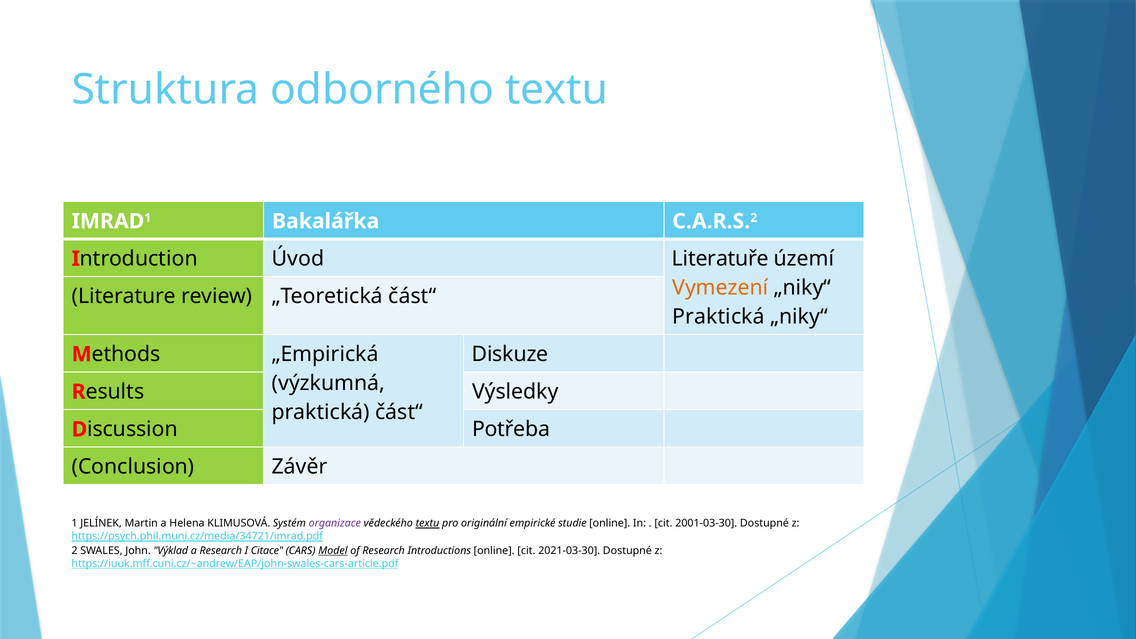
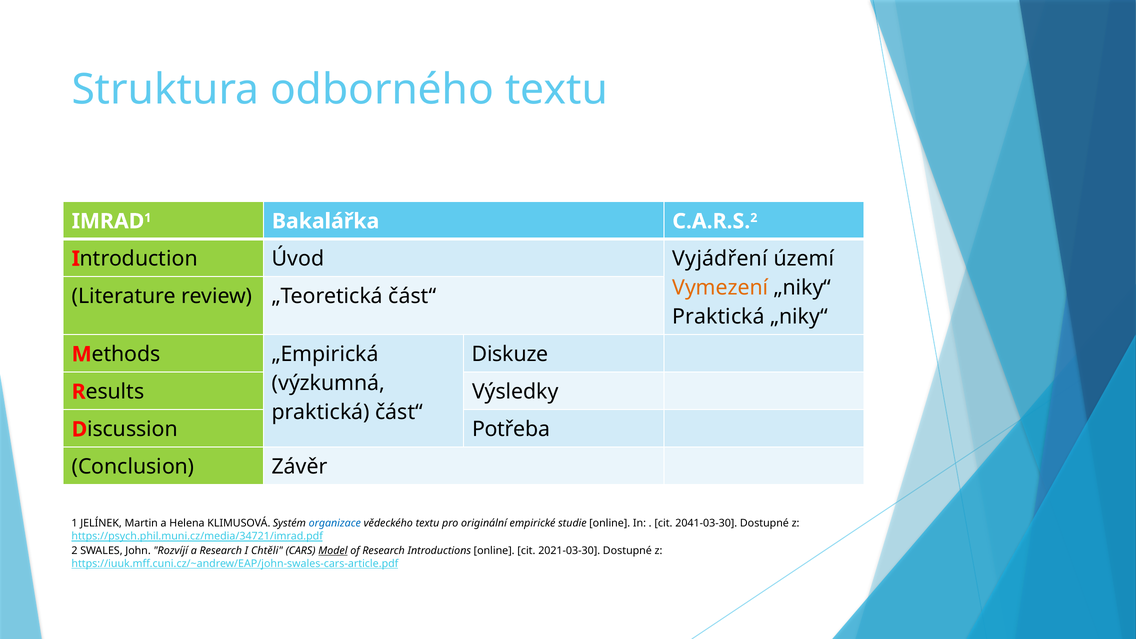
Literatuře: Literatuře -> Vyjádření (720, 259)
organizace colour: purple -> blue (335, 523)
textu underline: present -> none (427, 523)
2001-03-30: 2001-03-30 -> 2041-03-30 (706, 523)
Výklad: Výklad -> Rozvíjí (171, 551)
Citace: Citace -> Chtěli (267, 551)
